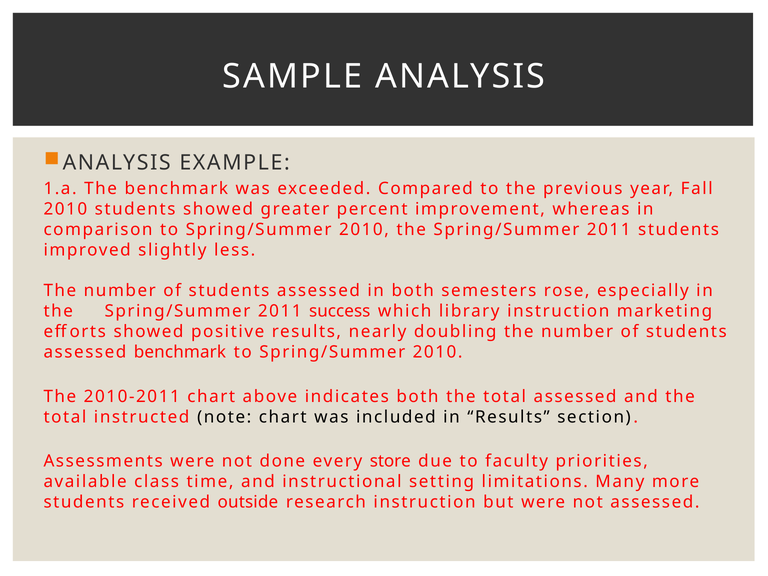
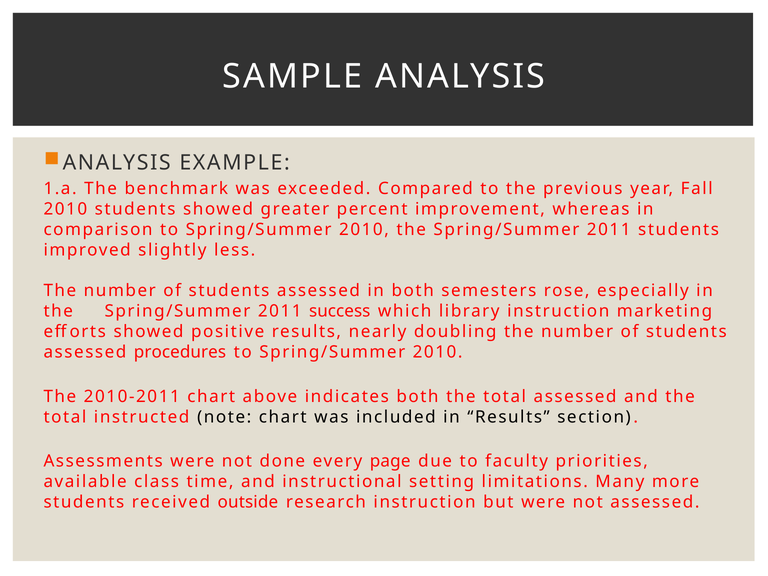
assessed benchmark: benchmark -> procedures (180, 352)
store: store -> page (390, 461)
